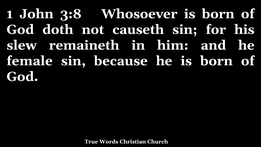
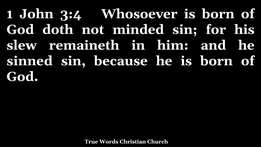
3:8: 3:8 -> 3:4 (71, 14)
causeth: causeth -> minded (138, 30)
female: female -> sinned (30, 61)
